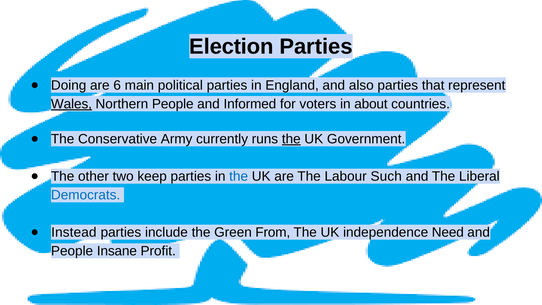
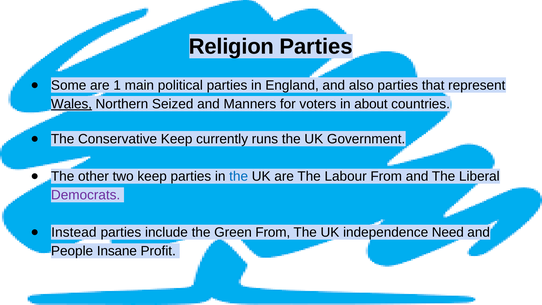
Election: Election -> Religion (231, 47)
Doing: Doing -> Some (69, 85)
6: 6 -> 1 (117, 85)
Northern People: People -> Seized (173, 104)
Informed: Informed -> Manners (250, 104)
Conservative Army: Army -> Keep (177, 139)
the underline: present -> none (291, 139)
Labour Such: Such -> From (386, 176)
Democrats colour: blue -> purple (86, 195)
